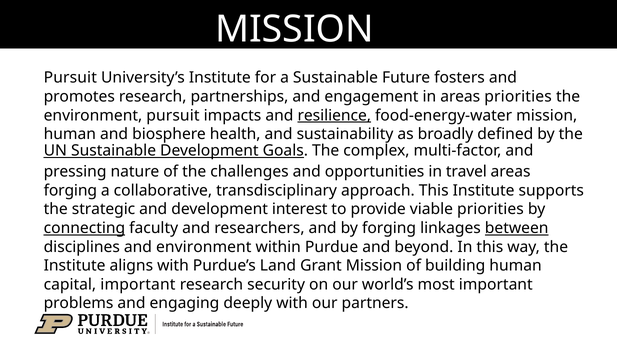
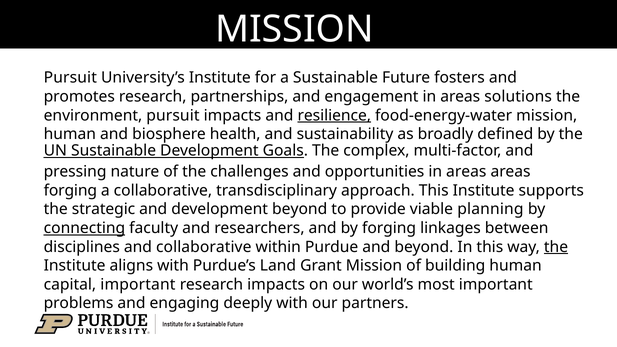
areas priorities: priorities -> solutions (518, 97)
opportunities in travel: travel -> areas (466, 172)
development interest: interest -> beyond (300, 209)
viable priorities: priorities -> planning (490, 209)
between underline: present -> none (517, 228)
and environment: environment -> collaborative (204, 247)
the underline: none -> present (556, 247)
research security: security -> impacts (276, 285)
